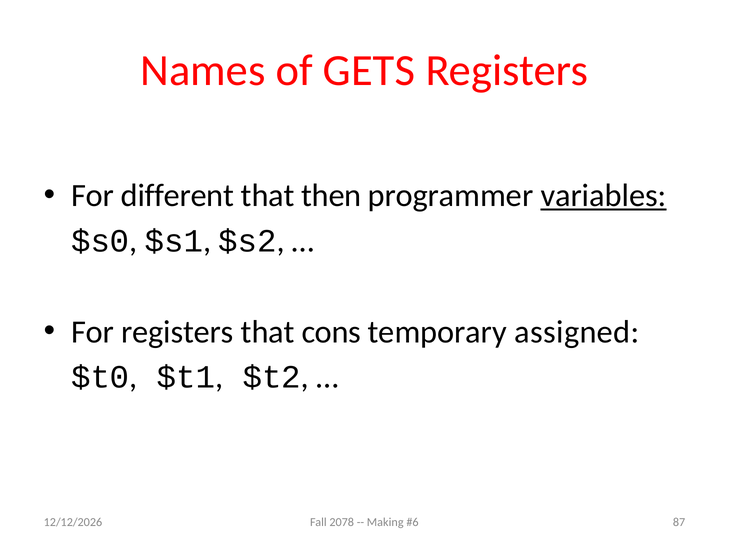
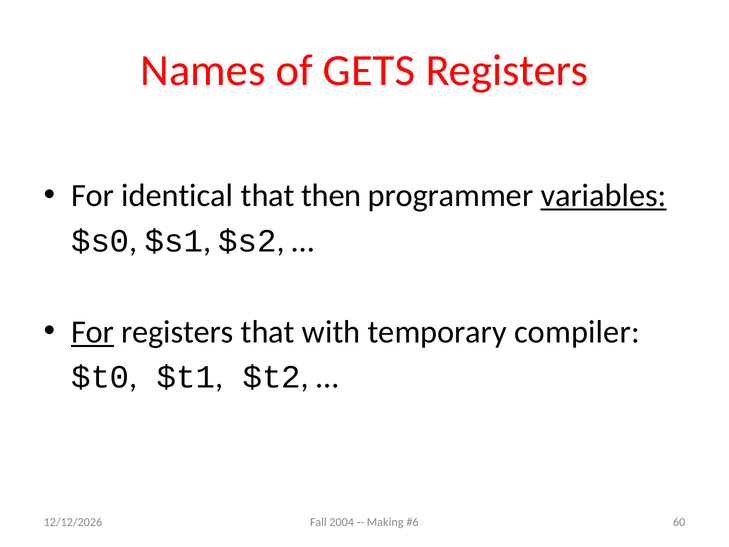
different: different -> identical (177, 196)
For underline: none -> present (93, 332)
cons: cons -> with (331, 332)
assigned: assigned -> compiler (577, 332)
2078: 2078 -> 2004 (342, 522)
87: 87 -> 60 (679, 522)
